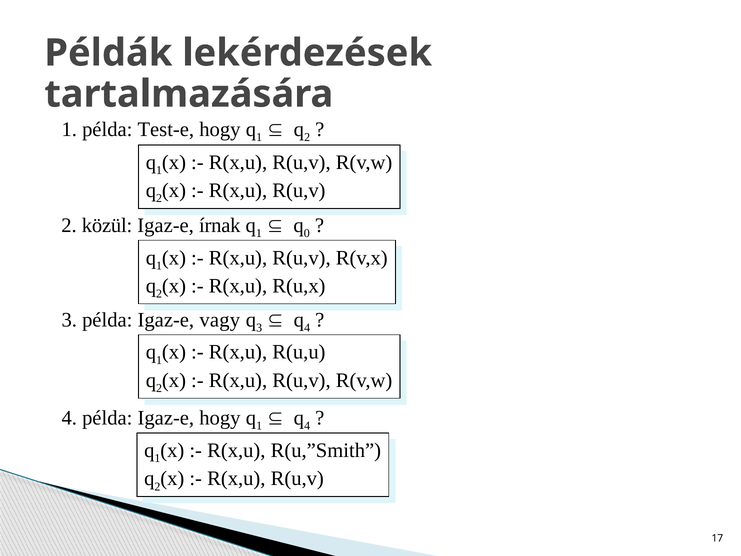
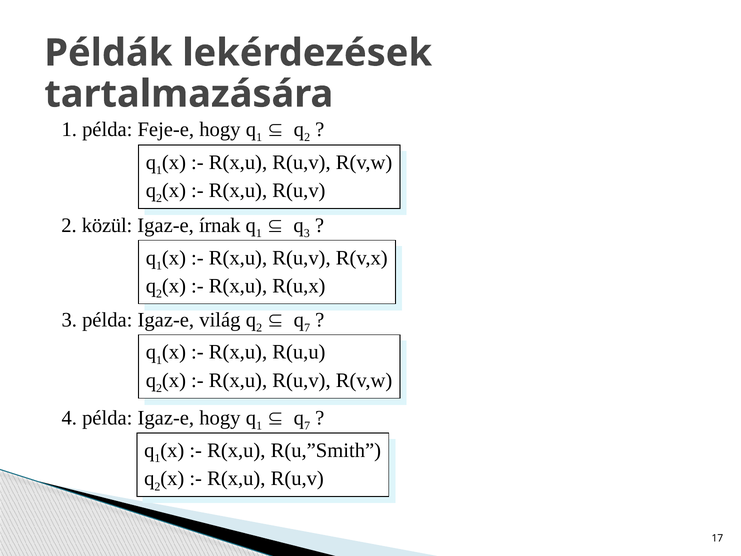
Test-e: Test-e -> Feje-e (166, 129)
0: 0 -> 3 (307, 233)
vagy: vagy -> világ (220, 320)
3: 3 -> 2 (259, 328)
4: 4 -> 7 (307, 328)
4: 4 -> 7 (307, 426)
